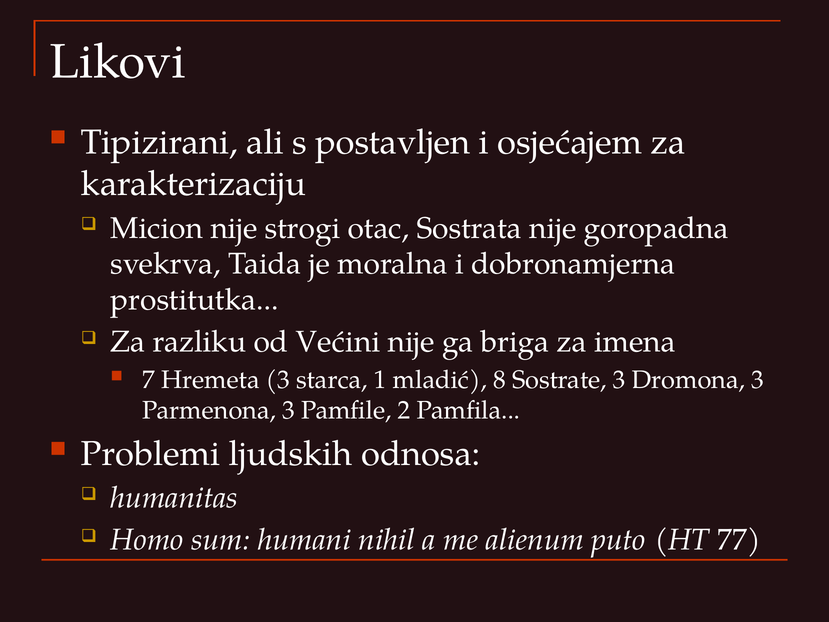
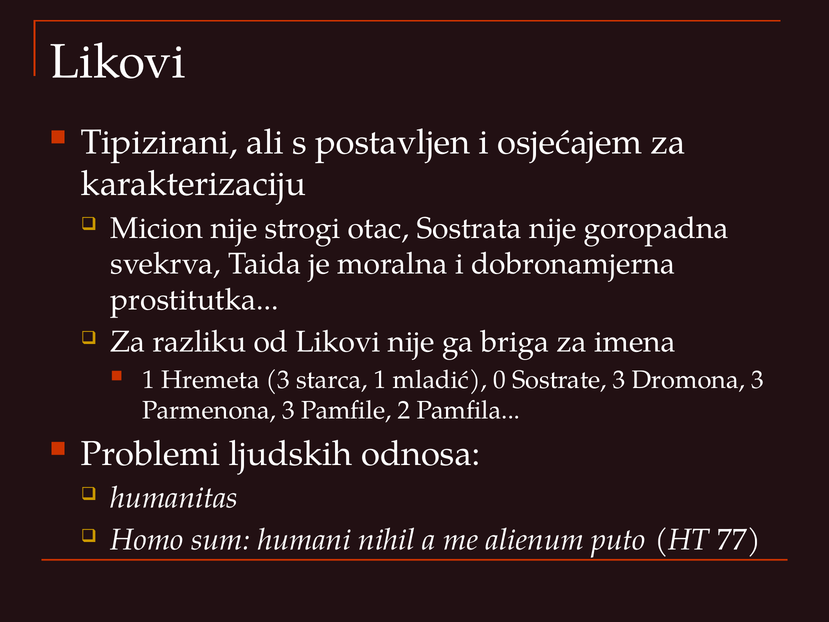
od Većini: Većini -> Likovi (338, 342)
7: 7 -> 1 (149, 380)
8: 8 -> 0 (499, 380)
